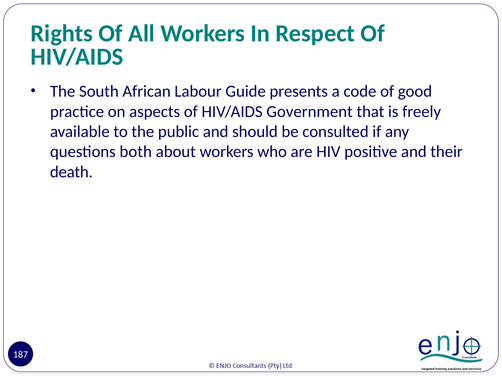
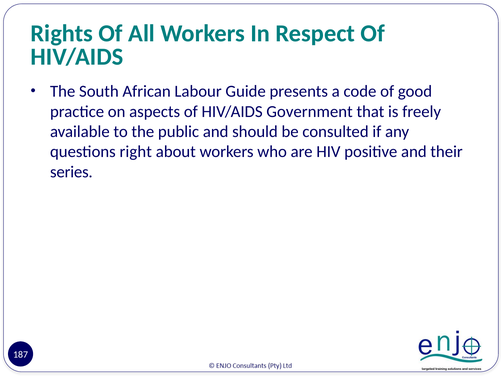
both: both -> right (136, 152)
death: death -> series (71, 172)
